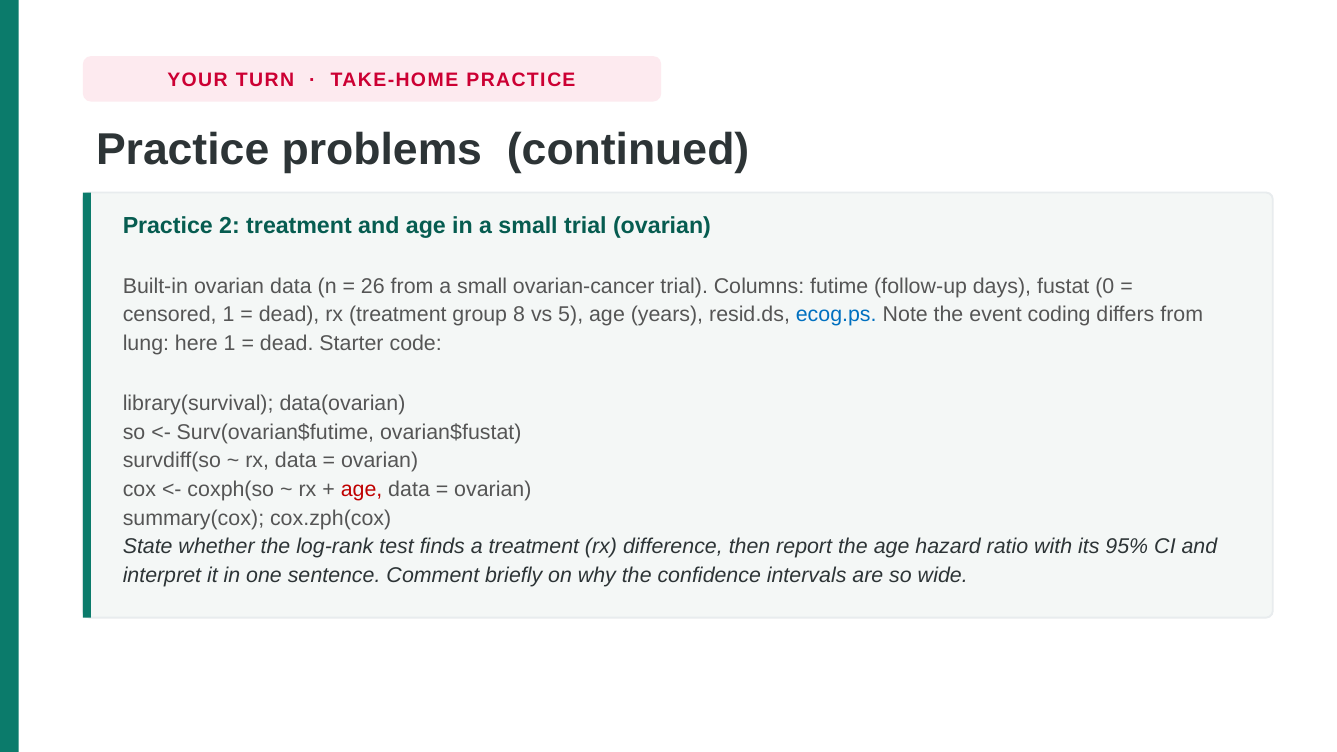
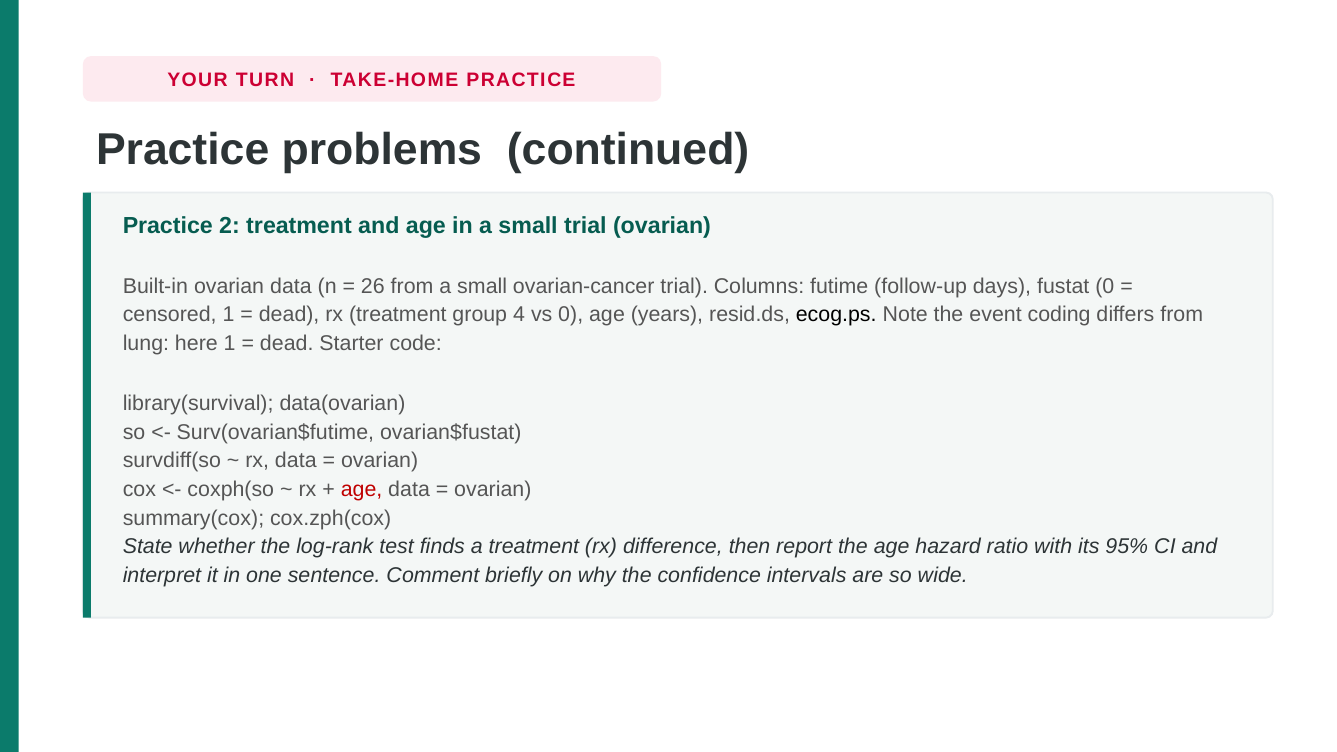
8: 8 -> 4 (519, 315)
vs 5: 5 -> 0 (571, 315)
ecog.ps colour: blue -> black (836, 315)
